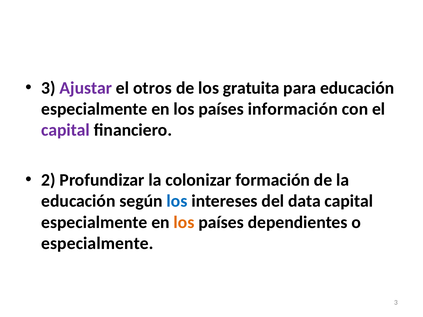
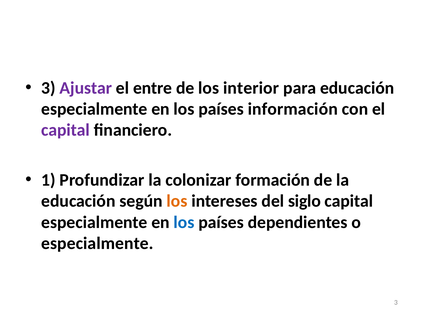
otros: otros -> entre (153, 88)
gratuita: gratuita -> interior (251, 88)
2: 2 -> 1 (48, 180)
los colour: blue -> orange (177, 201)
data: data -> siglo (304, 201)
los colour: orange -> blue (184, 222)
